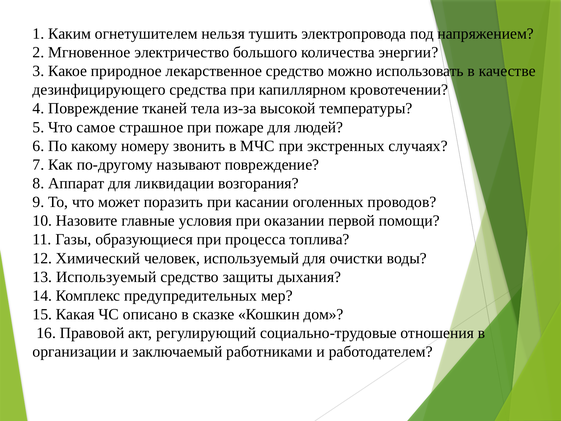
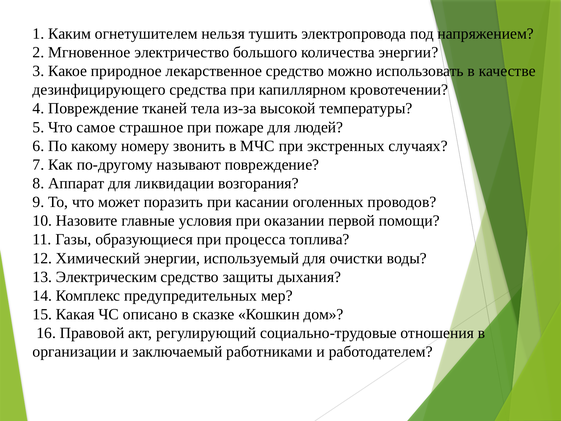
Химический человек: человек -> энергии (172, 258)
13 Используемый: Используемый -> Электрическим (106, 277)
